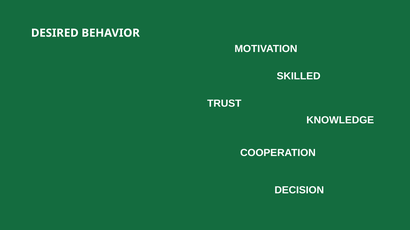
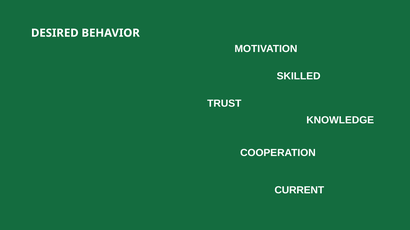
DECISION: DECISION -> CURRENT (299, 191)
